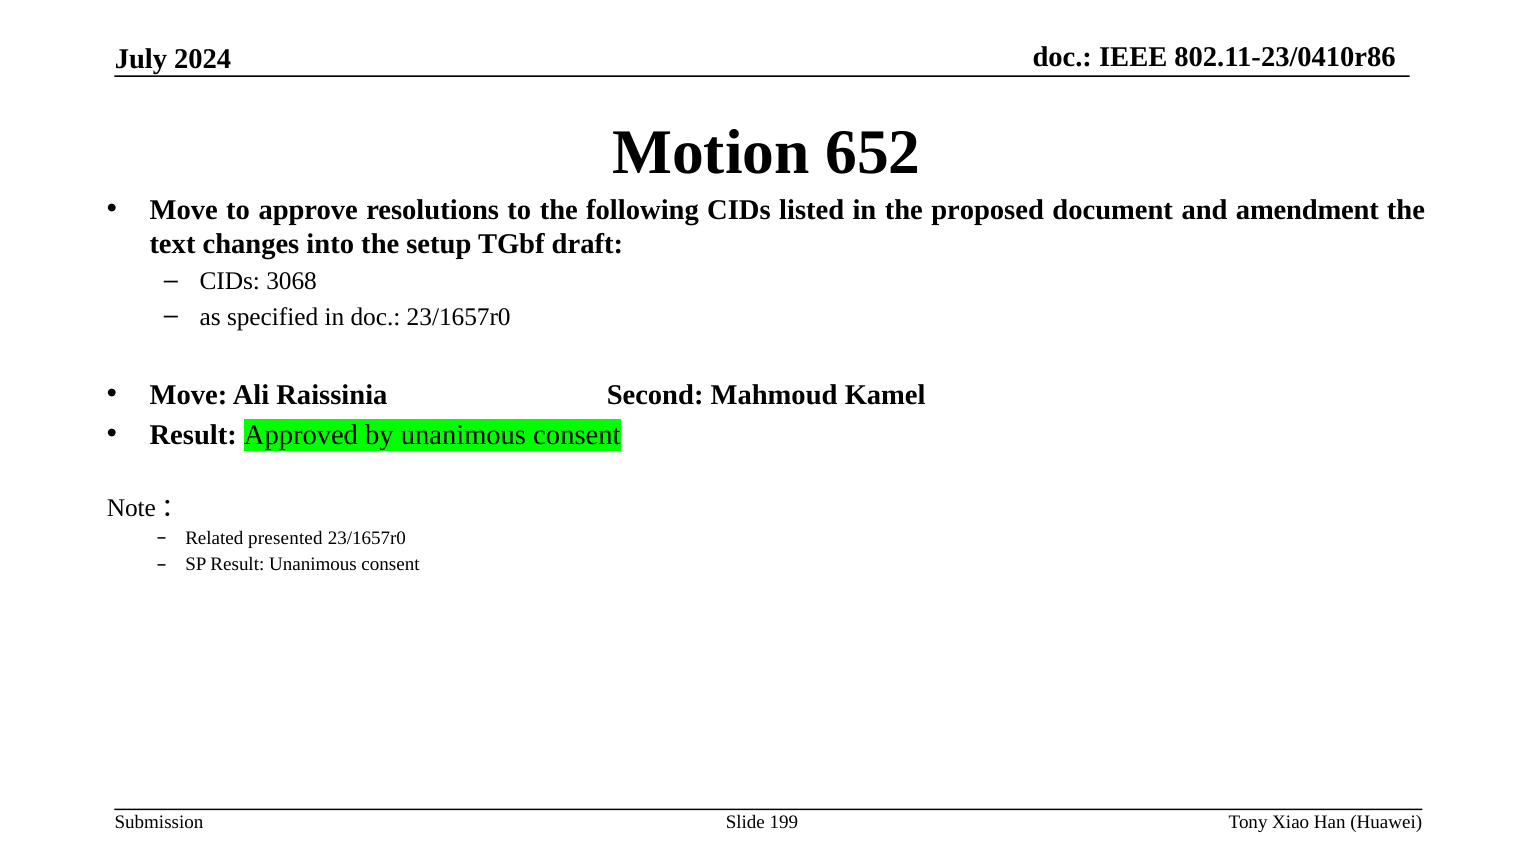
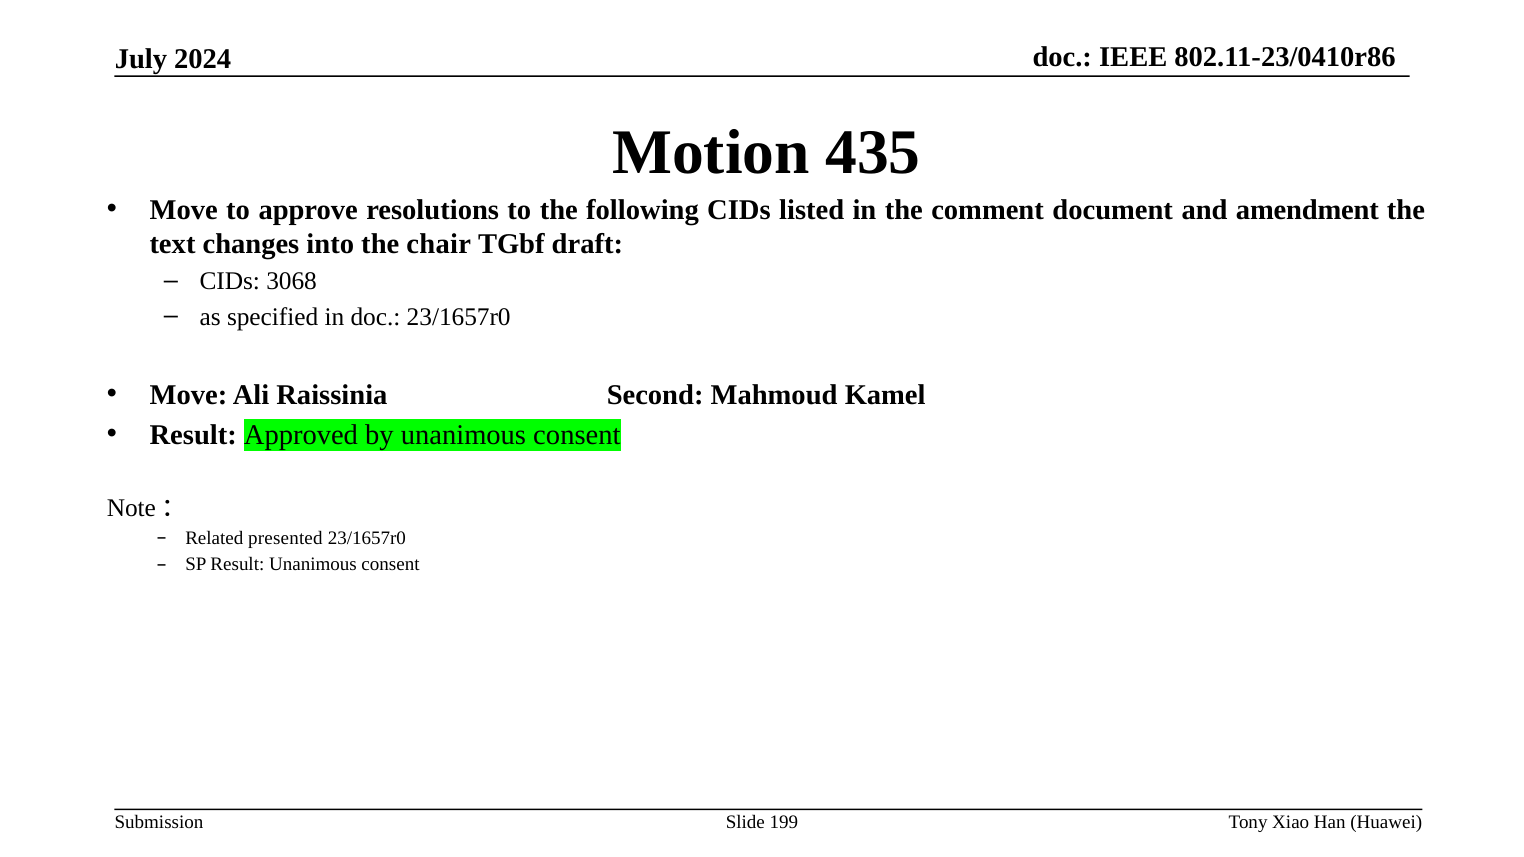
652: 652 -> 435 (873, 153)
proposed: proposed -> comment (988, 210)
setup: setup -> chair (439, 244)
